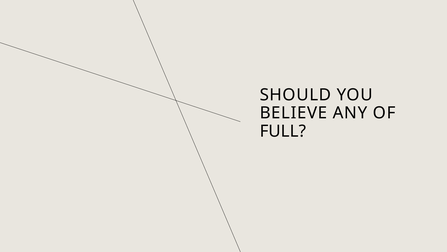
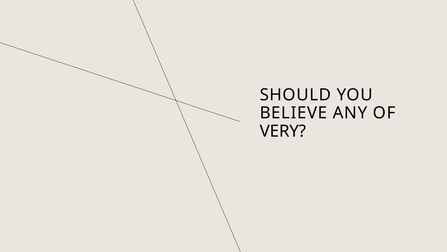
FULL: FULL -> VERY (283, 131)
